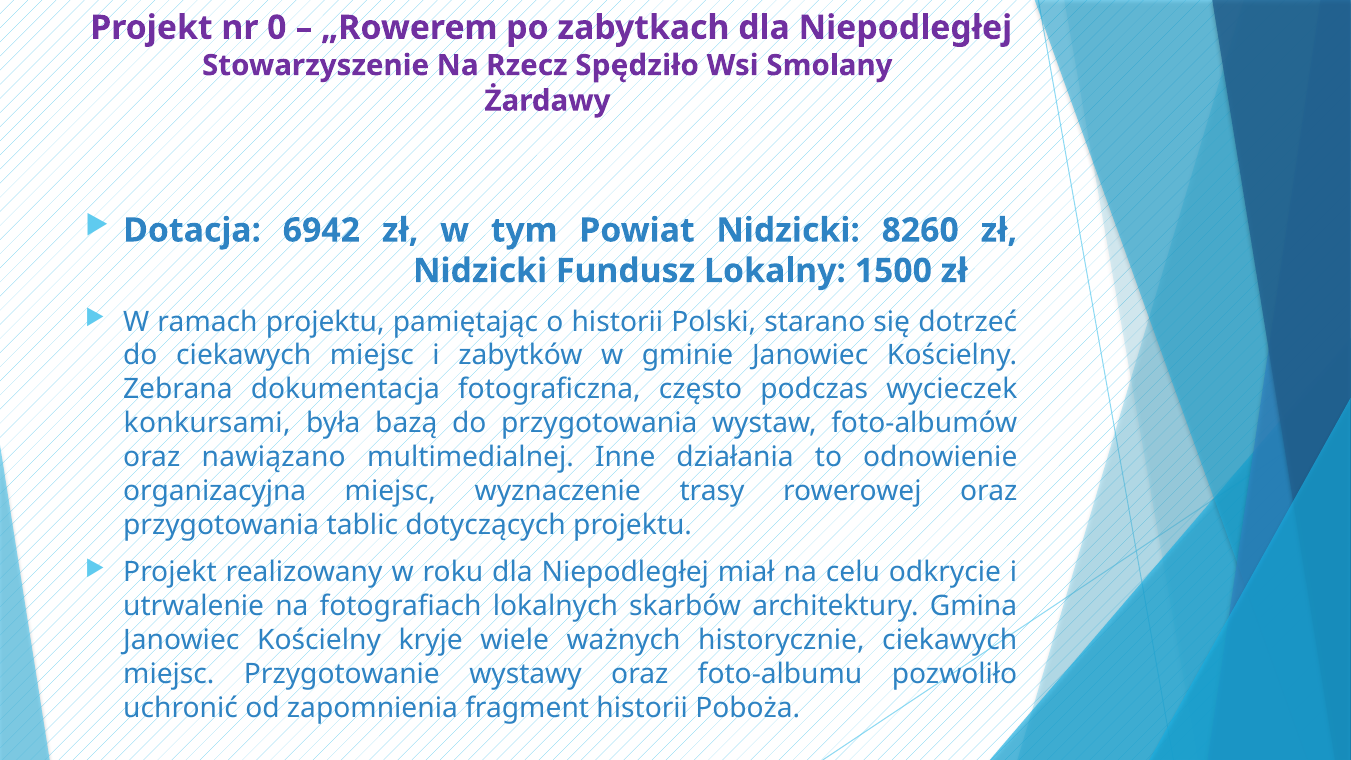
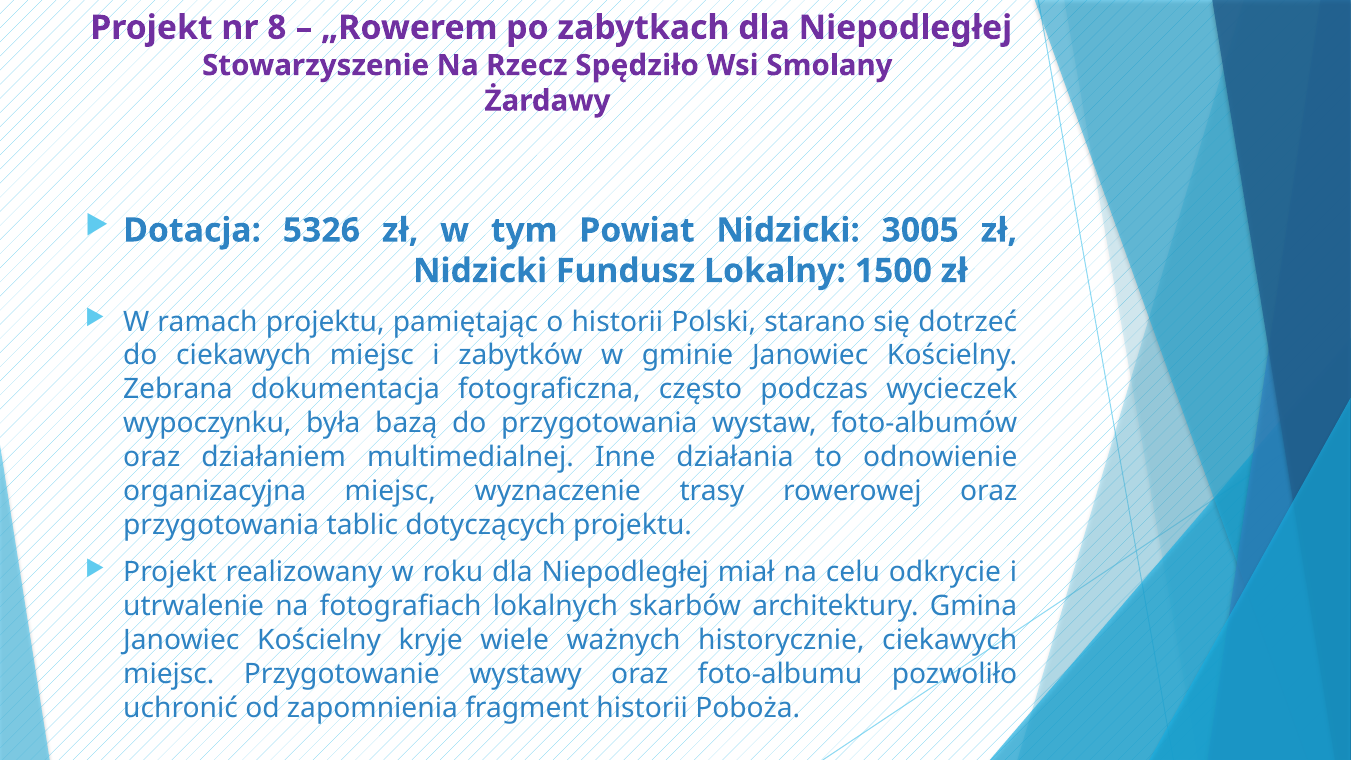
0: 0 -> 8 (277, 28)
6942: 6942 -> 5326 (321, 230)
8260: 8260 -> 3005 (920, 230)
konkursami: konkursami -> wypoczynku (207, 423)
nawiązano: nawiązano -> działaniem (274, 457)
